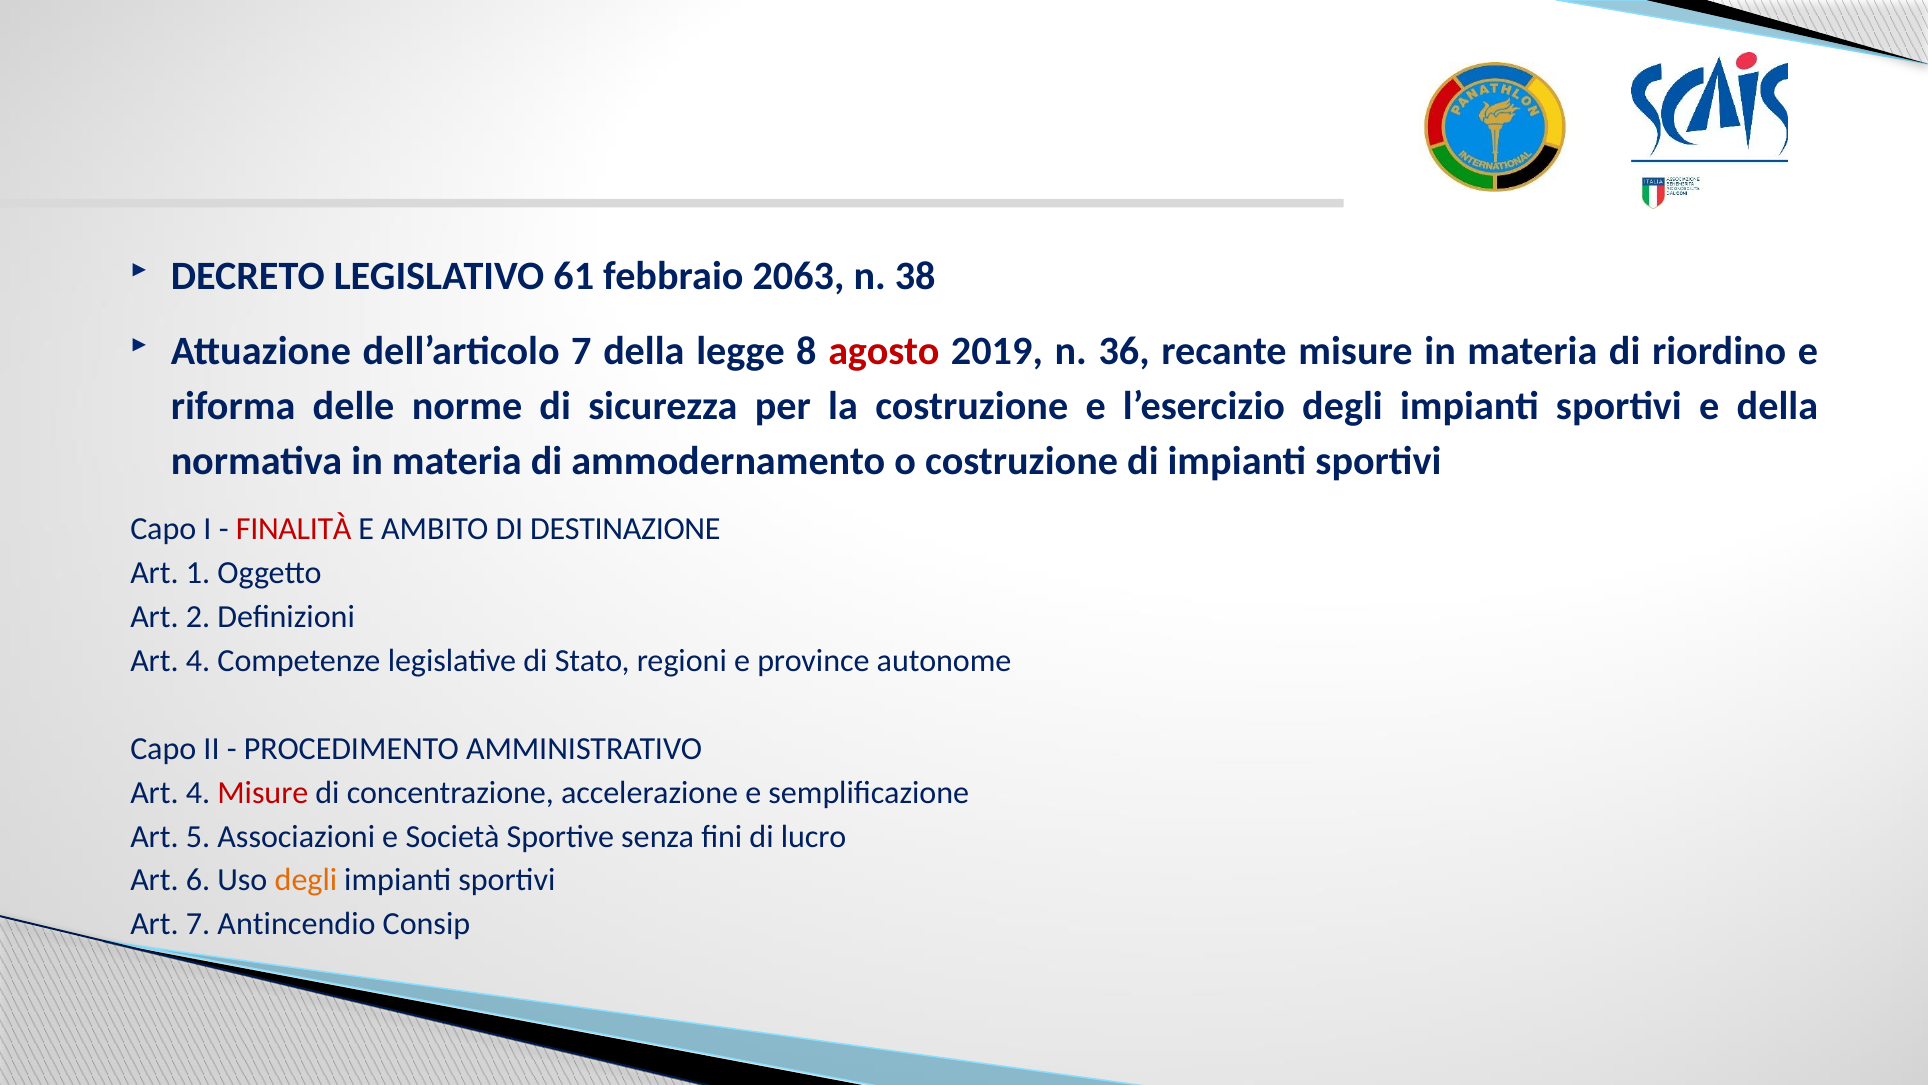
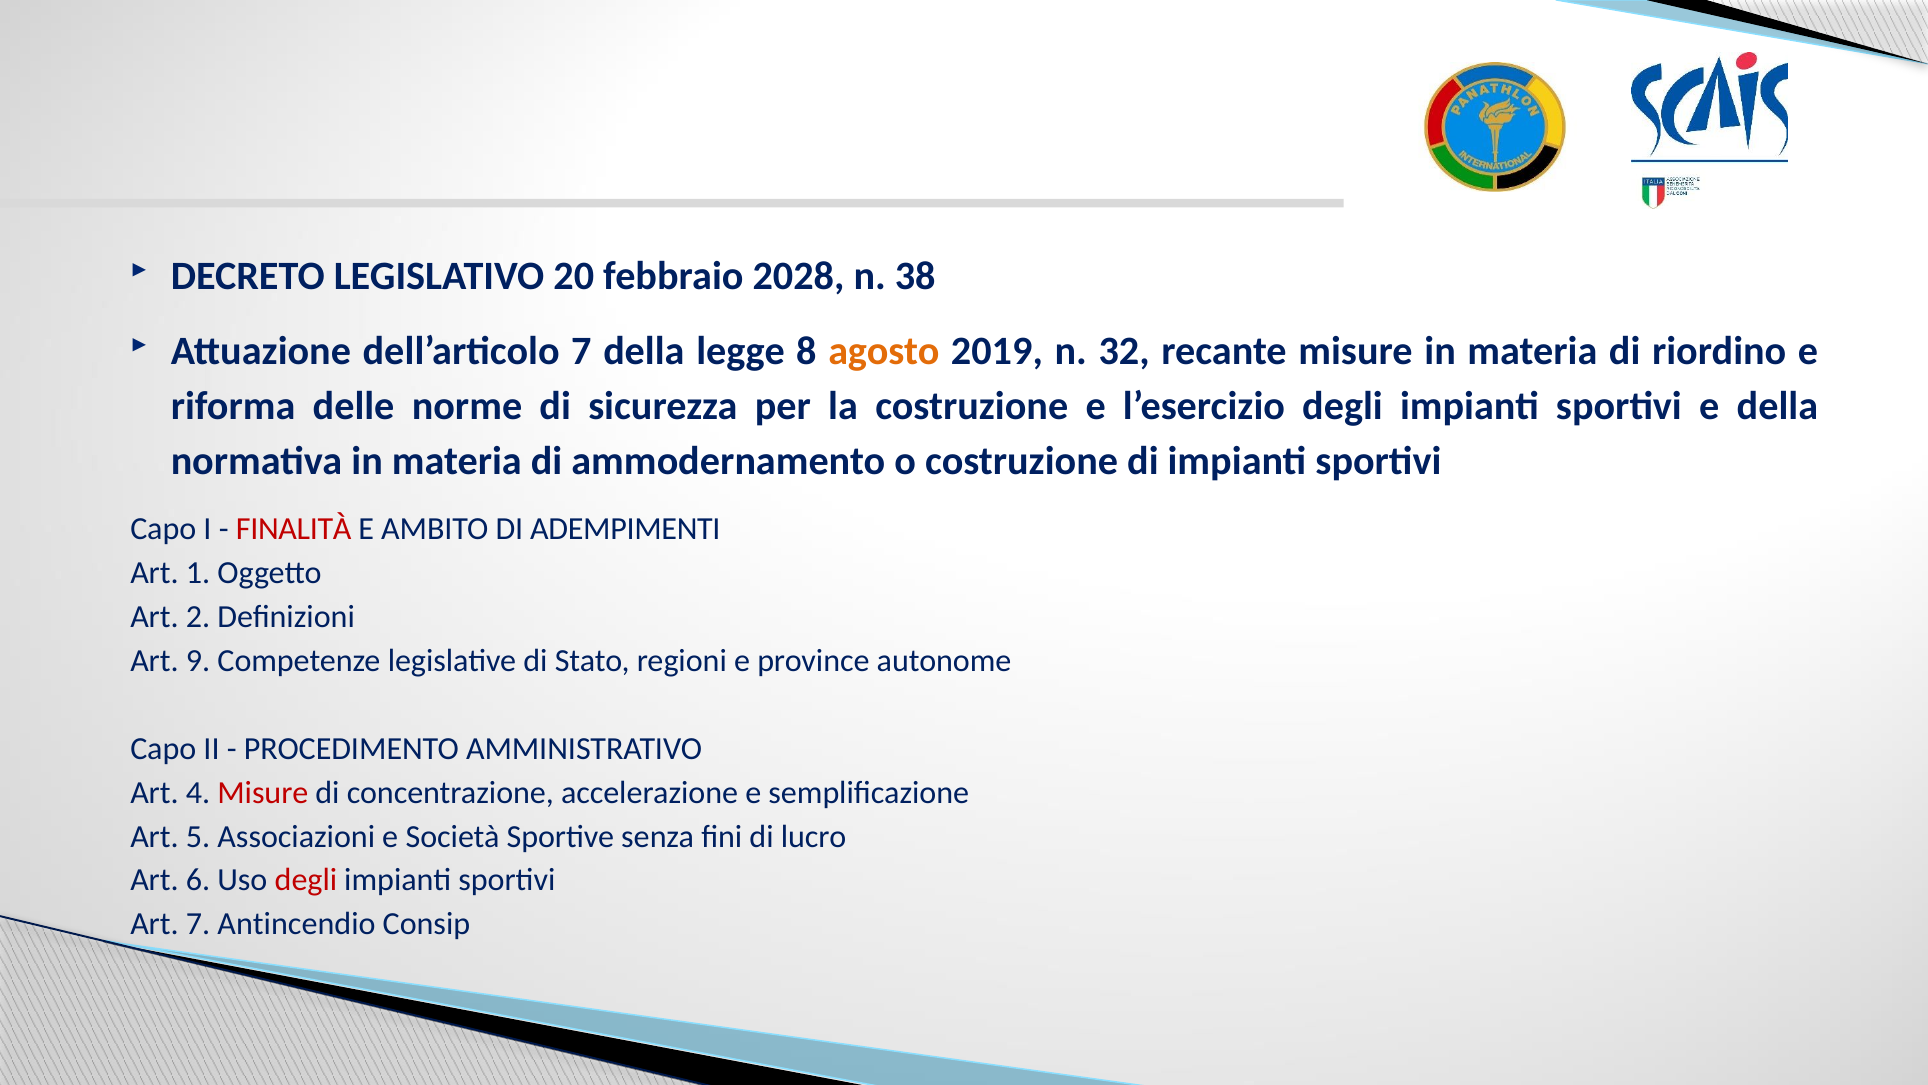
61: 61 -> 20 (574, 276)
2063: 2063 -> 2028 (798, 276)
agosto colour: red -> orange (884, 351)
36: 36 -> 32 (1124, 351)
DESTINAZIONE: DESTINAZIONE -> ADEMPIMENTI (625, 529)
4: 4 -> 9 (198, 660)
degli colour: orange -> red (306, 880)
